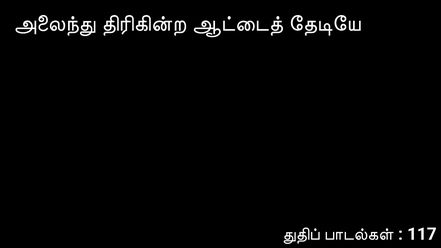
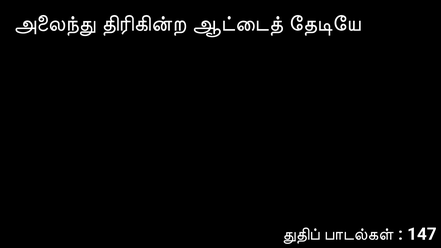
117: 117 -> 147 (422, 234)
